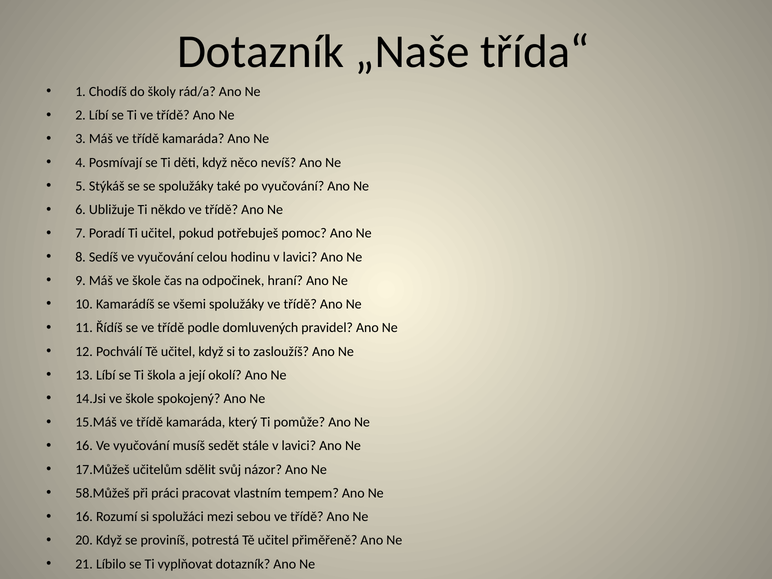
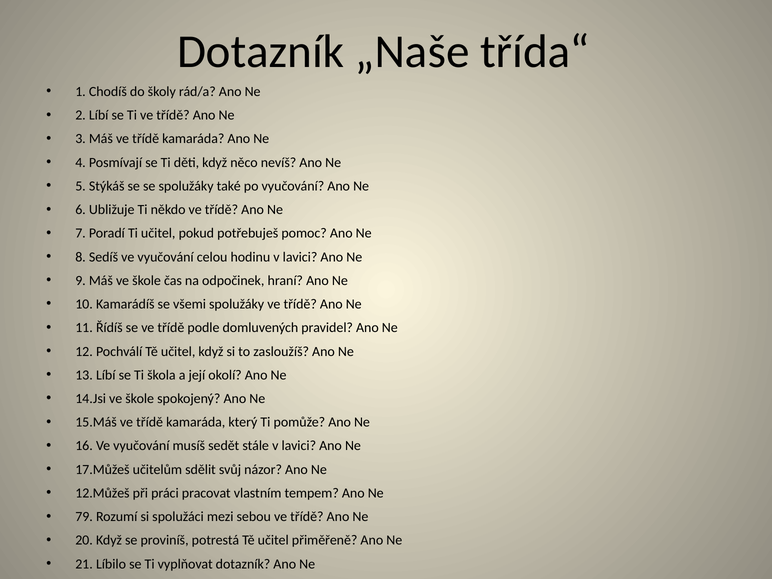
58.Můžeš: 58.Můžeš -> 12.Můžeš (102, 493)
16: 16 -> 79 (84, 517)
